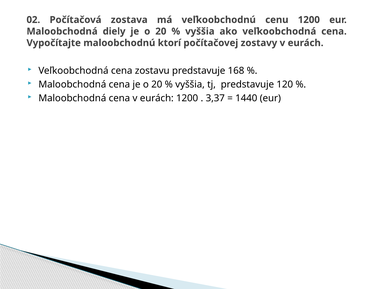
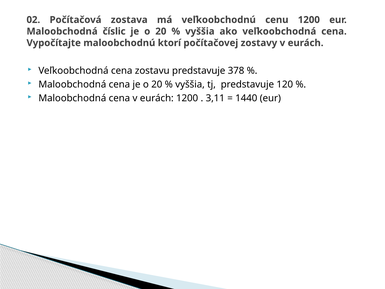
diely: diely -> číslic (114, 31)
168: 168 -> 378 (236, 71)
3,37: 3,37 -> 3,11 (215, 98)
